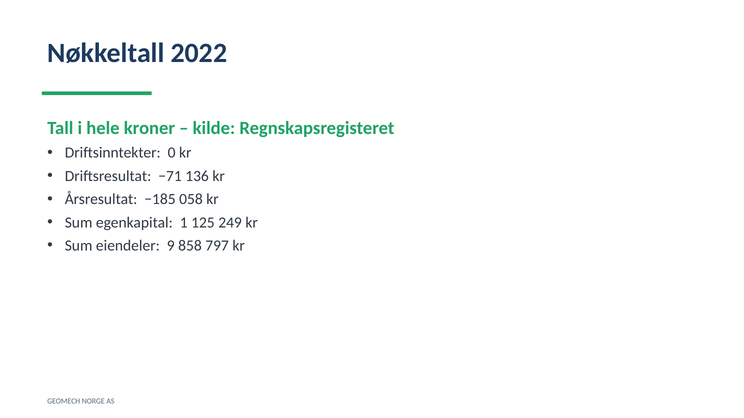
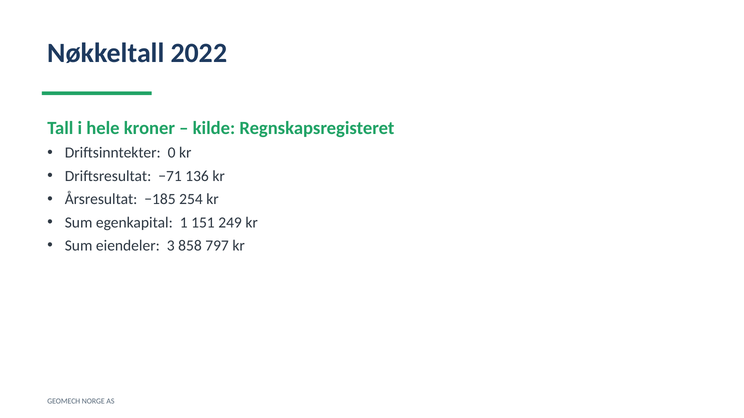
058: 058 -> 254 (191, 200)
125: 125 -> 151 (203, 223)
9: 9 -> 3 (171, 246)
